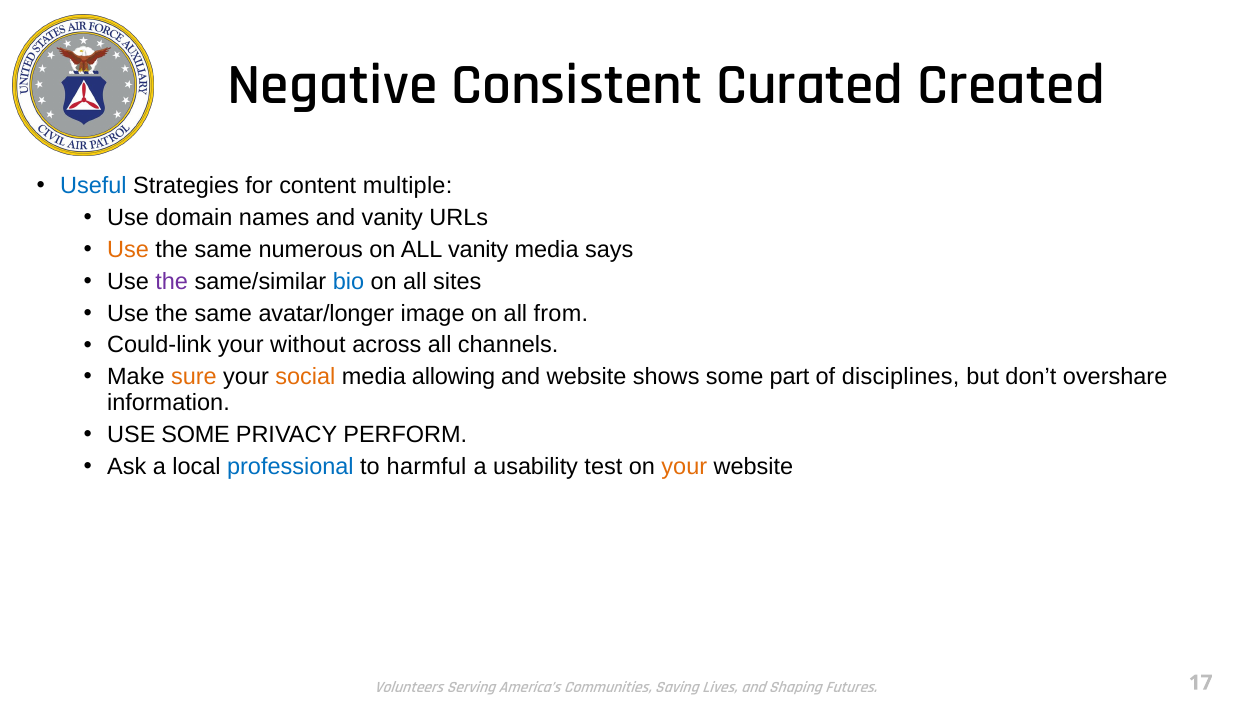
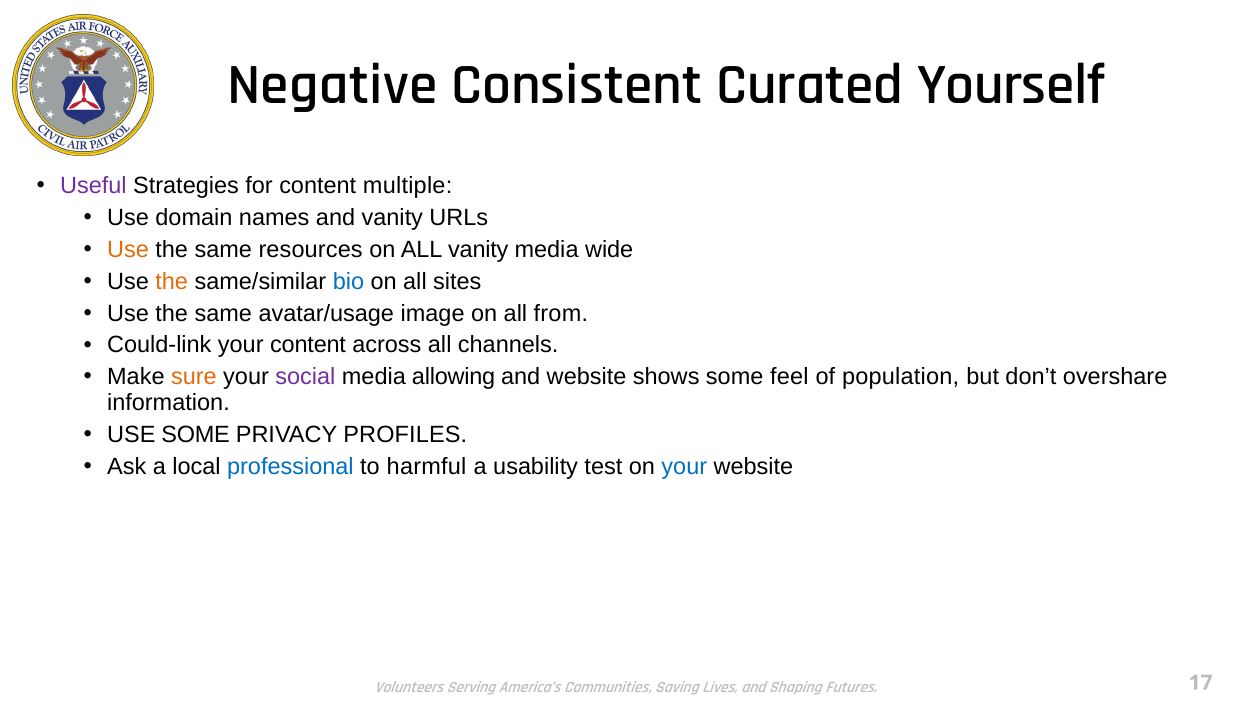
Created: Created -> Yourself (1012, 85)
Useful colour: blue -> purple (93, 186)
numerous: numerous -> resources (311, 249)
says: says -> wide (609, 249)
the colour: purple -> orange (172, 281)
avatar/longer: avatar/longer -> avatar/usage (326, 313)
your without: without -> content (308, 345)
social colour: orange -> purple (305, 377)
part: part -> feel (789, 377)
disciplines: disciplines -> population (901, 377)
PERFORM: PERFORM -> PROFILES (405, 434)
your colour: orange -> blue (684, 466)
